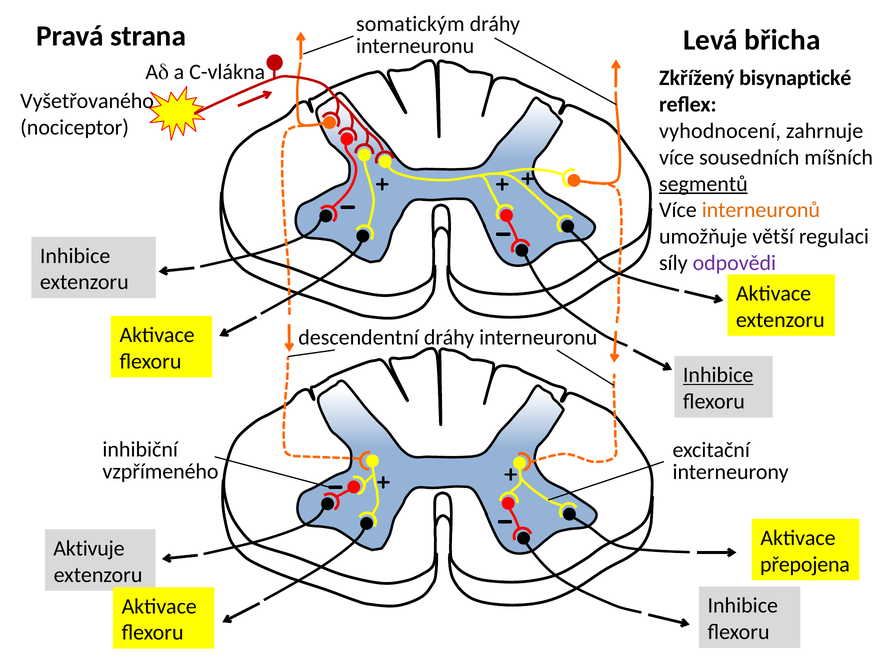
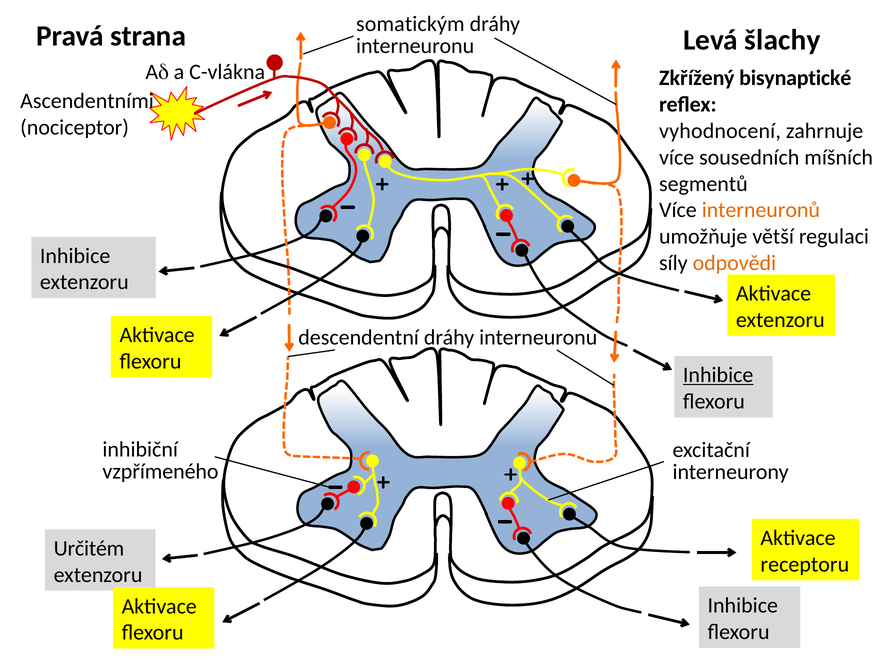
břicha: břicha -> šlachy (782, 40)
Vyšetřovaného: Vyšetřovaného -> Ascendentními (87, 101)
segmentů underline: present -> none (703, 184)
odpovědi colour: purple -> orange (734, 263)
Aktivuje: Aktivuje -> Určitém (89, 548)
přepojena: přepojena -> receptoru (805, 564)
